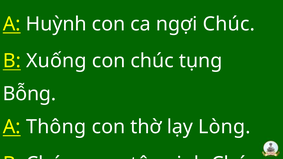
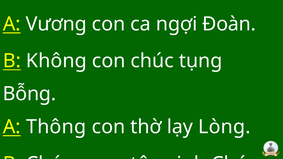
Huỳnh: Huỳnh -> Vương (56, 24)
ngợi Chúc: Chúc -> Đoàn (229, 24)
Xuống: Xuống -> Không (56, 61)
